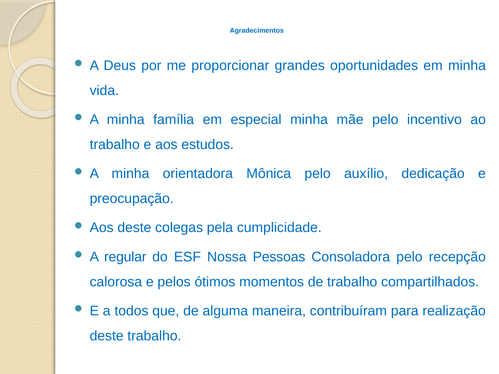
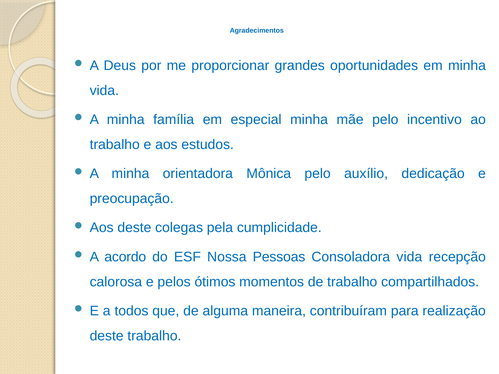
regular: regular -> acordo (125, 257)
Consoladora pelo: pelo -> vida (409, 257)
